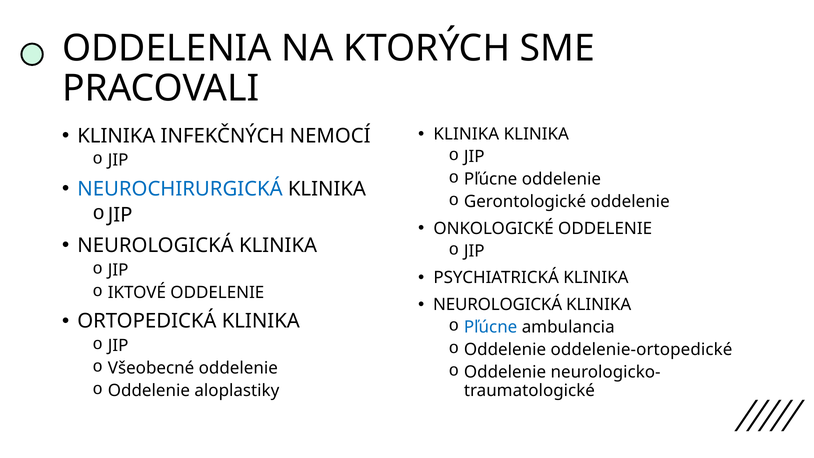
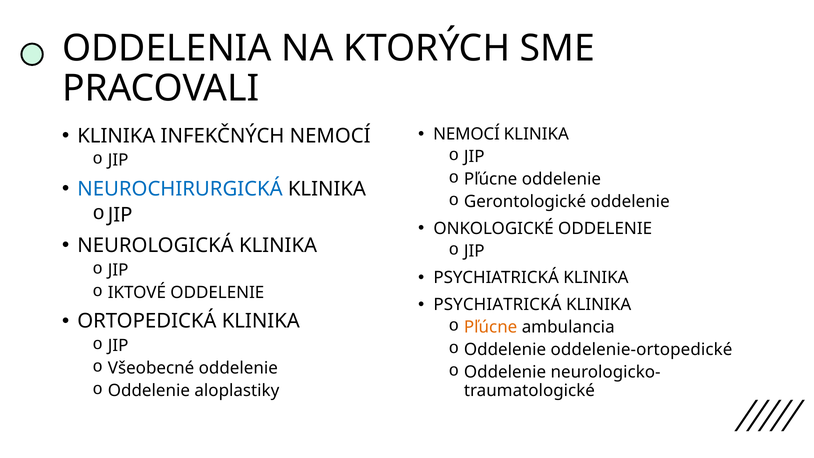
KLINIKA: KLINIKA -> NEMOCÍ (466, 134)
NEUROLOGICKÁ: NEUROLOGICKÁ -> PSYCHIATRICKÁ (497, 305)
Pľúcne colour: blue -> orange (491, 327)
